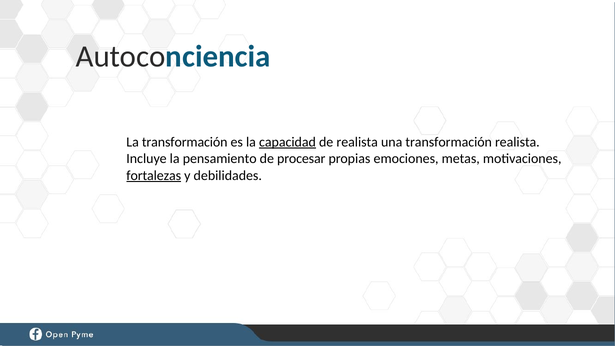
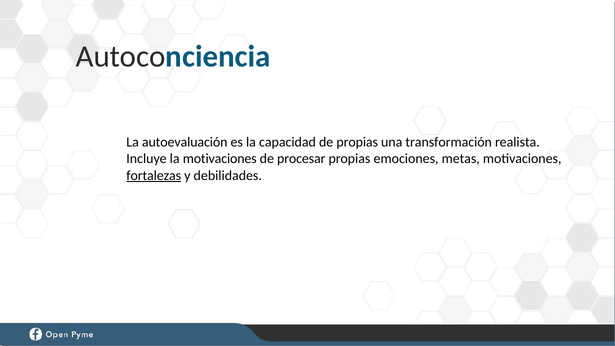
La transformación: transformación -> autoevaluación (185, 142)
capacidad underline: present -> none (287, 142)
de realista: realista -> propias (357, 142)
la pensamiento: pensamiento -> motivaciones (220, 159)
